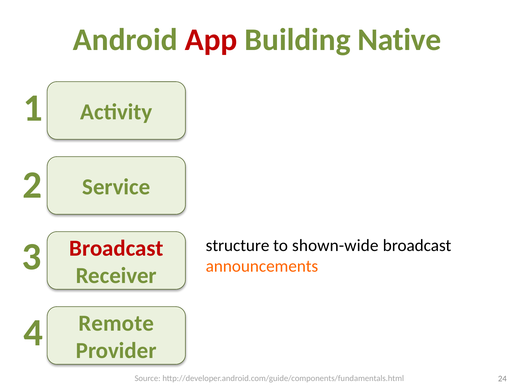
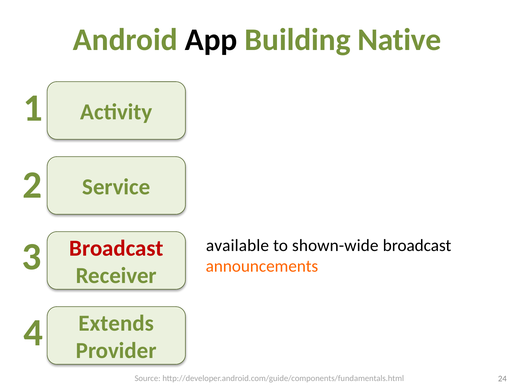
App colour: red -> black (211, 40)
structure: structure -> available (237, 245)
Remote: Remote -> Extends (116, 323)
